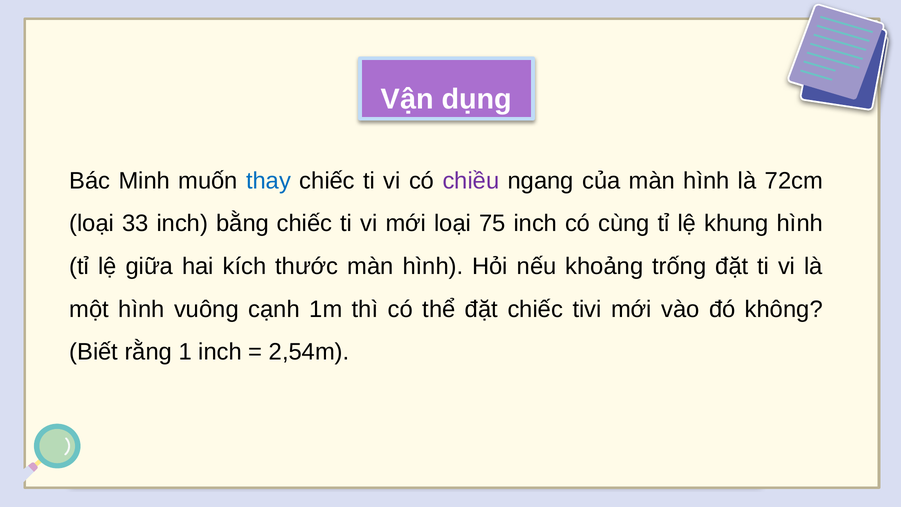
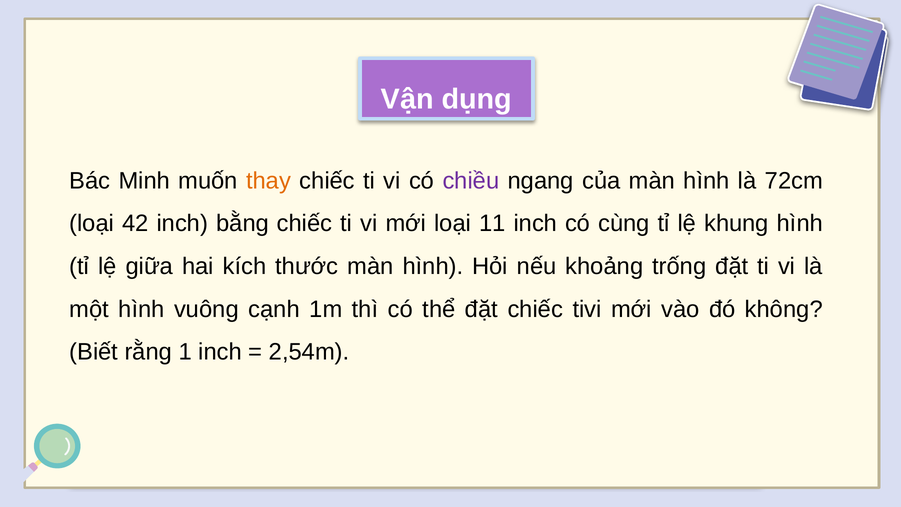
thay colour: blue -> orange (269, 181)
33: 33 -> 42 (135, 224)
75: 75 -> 11 (492, 224)
